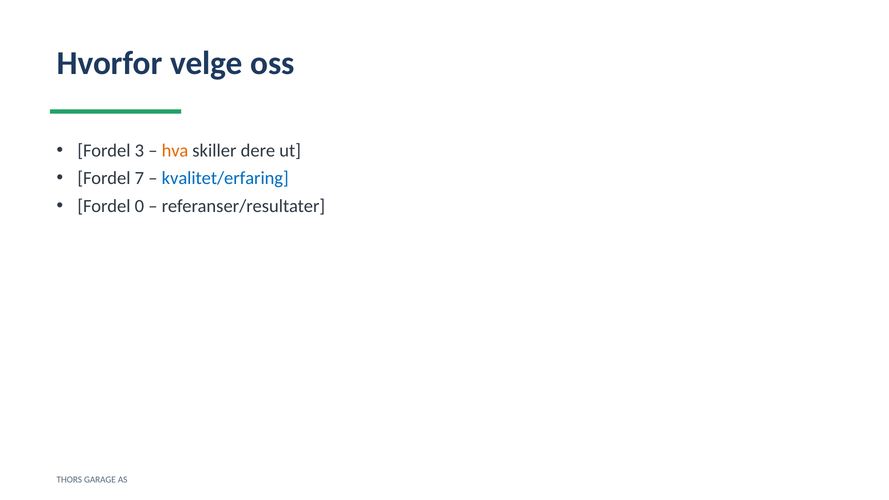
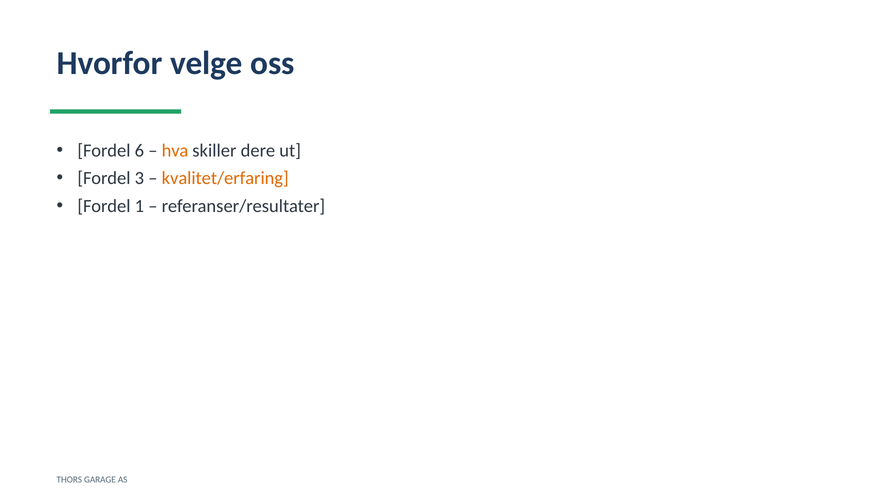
3: 3 -> 6 (139, 151)
7: 7 -> 3 (139, 178)
kvalitet/erfaring colour: blue -> orange (225, 178)
0: 0 -> 1 (139, 206)
